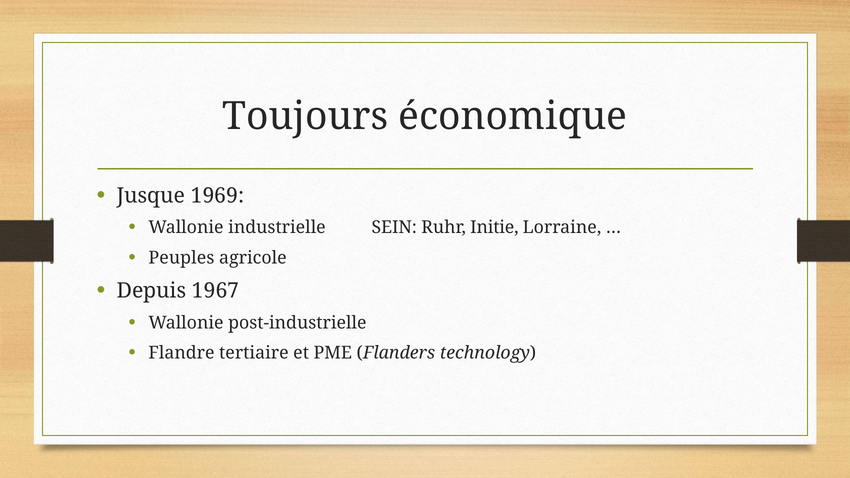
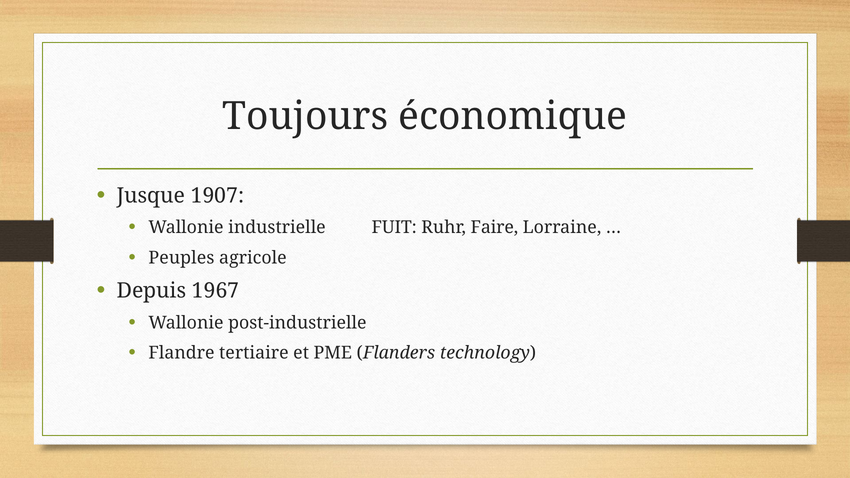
1969: 1969 -> 1907 (217, 196)
SEIN: SEIN -> FUIT (394, 228)
Initie: Initie -> Faire (494, 228)
